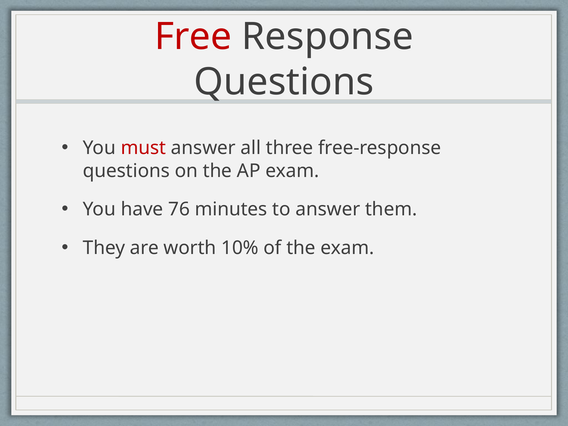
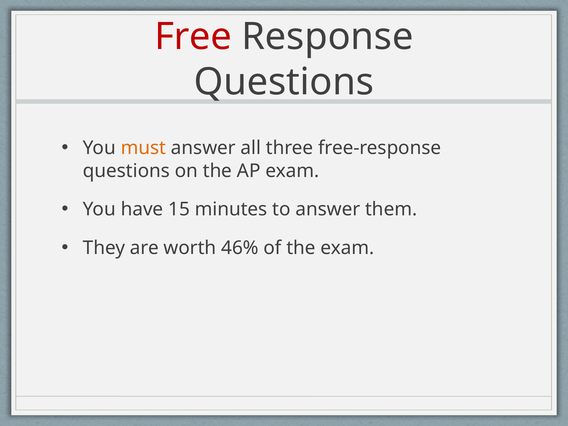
must colour: red -> orange (143, 148)
76: 76 -> 15 (179, 209)
10%: 10% -> 46% (240, 248)
